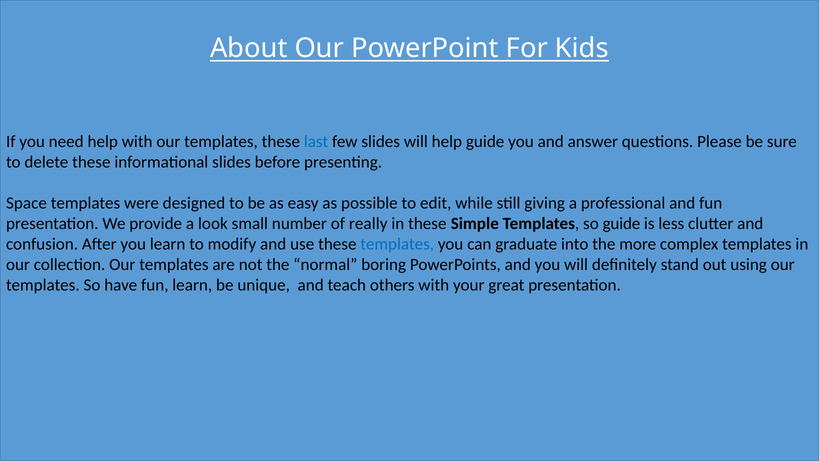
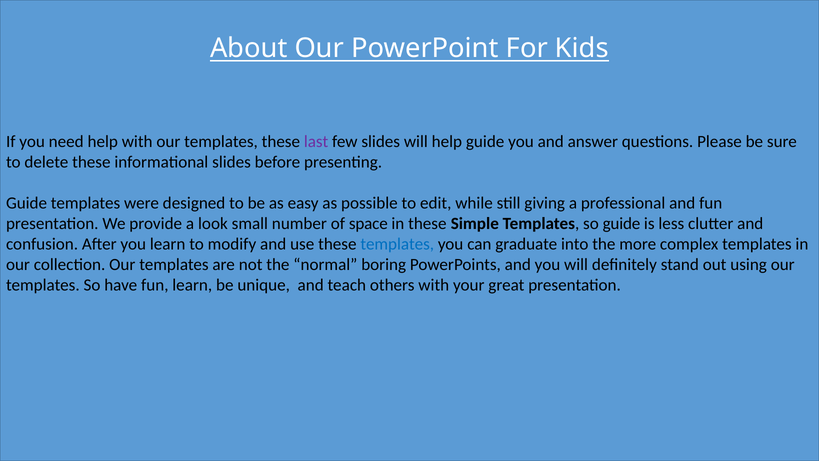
last colour: blue -> purple (316, 141)
Space: Space -> Guide (27, 203)
really: really -> space (368, 223)
